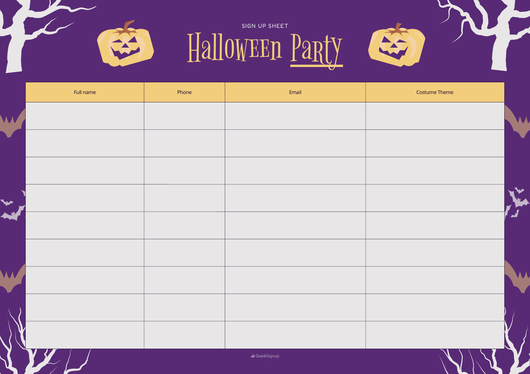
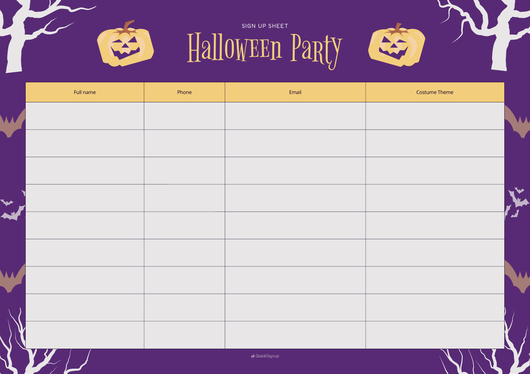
Party underline: present -> none (317, 49)
